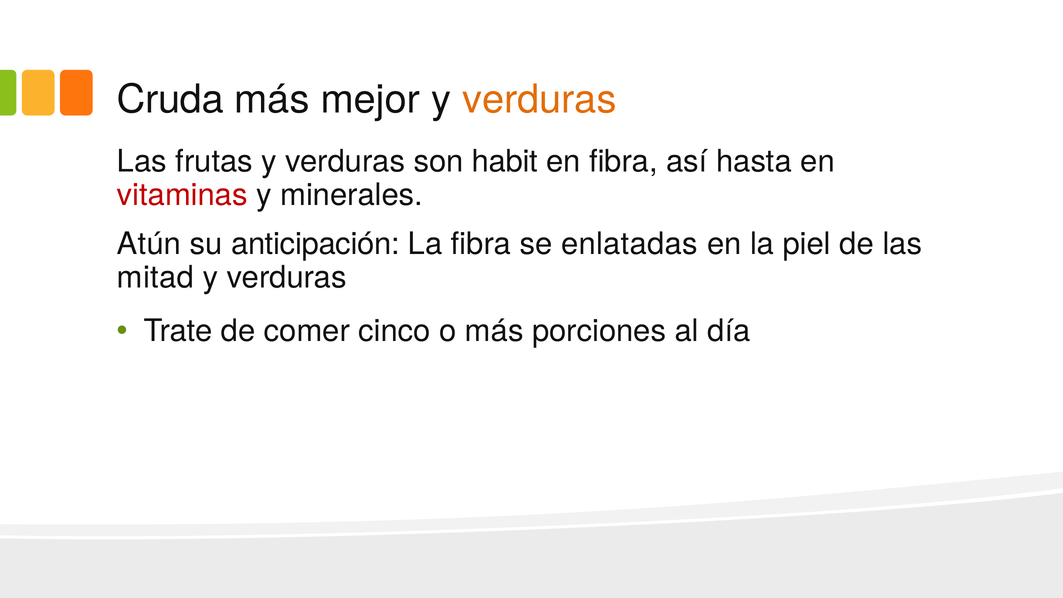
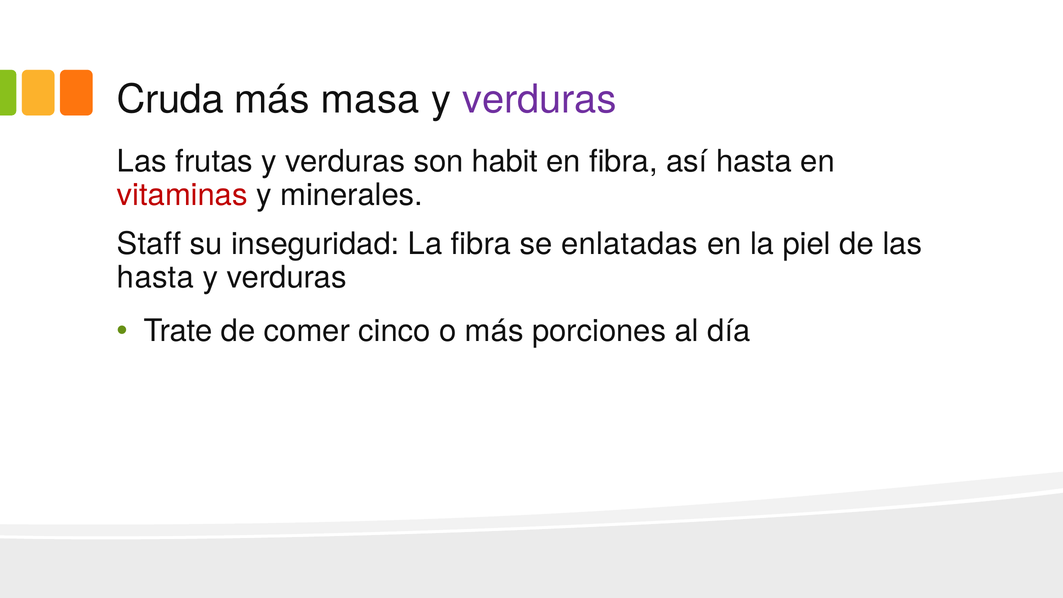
mejor: mejor -> masa (370, 100)
verduras colour: orange -> purple (539, 100)
Atún: Atún -> Staff (149, 244)
anticipación: anticipación -> inseguridad (315, 244)
mitad: mitad -> hasta (155, 278)
